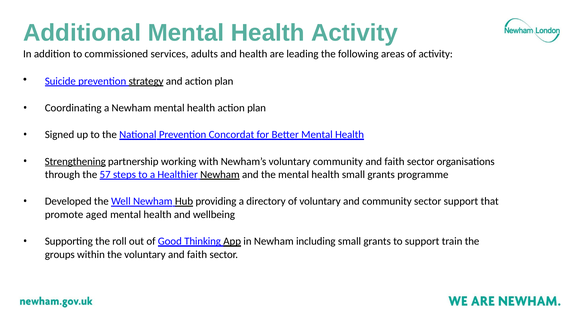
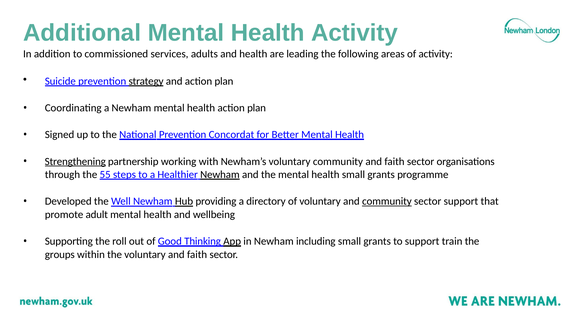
57: 57 -> 55 (105, 175)
community underline: none -> present (387, 202)
aged: aged -> adult (97, 215)
